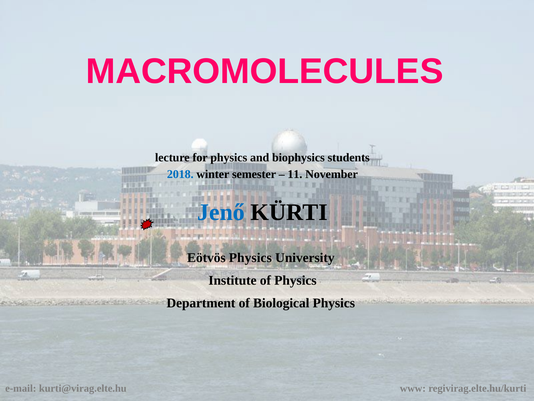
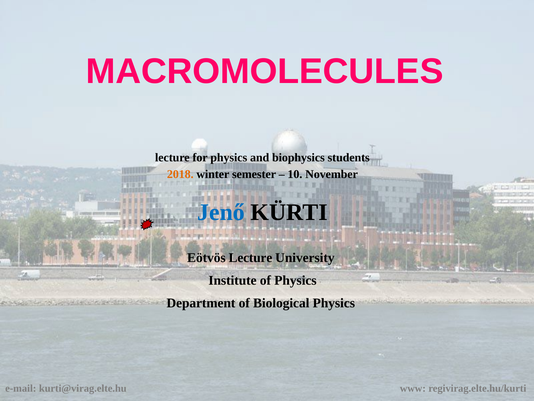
2018 colour: blue -> orange (180, 174)
11: 11 -> 10 (295, 174)
Eötvös Physics: Physics -> Lecture (250, 257)
